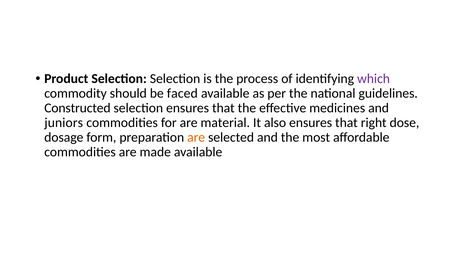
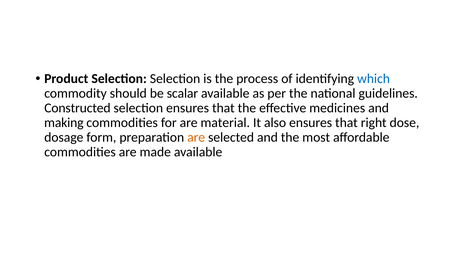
which colour: purple -> blue (374, 79)
faced: faced -> scalar (182, 93)
juniors: juniors -> making (64, 123)
